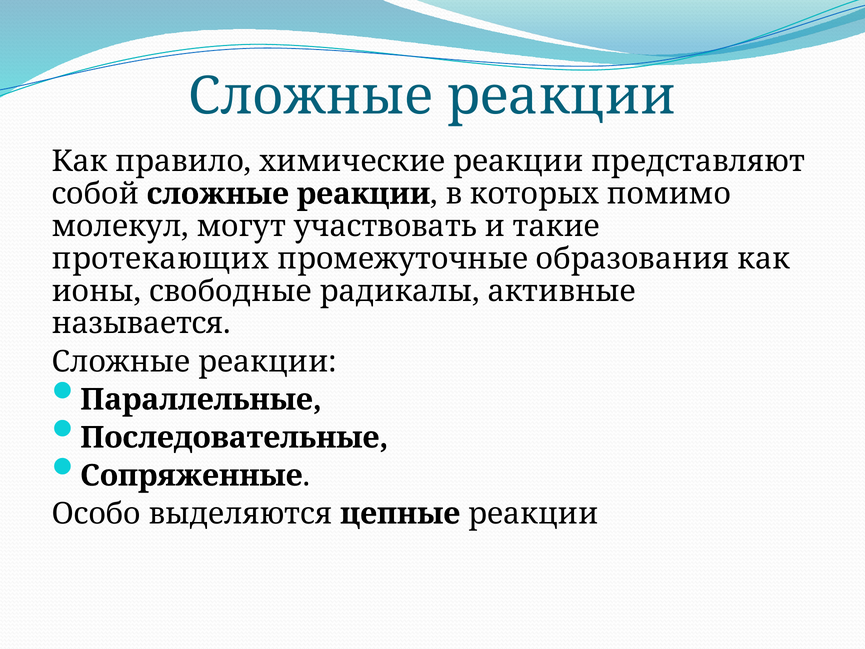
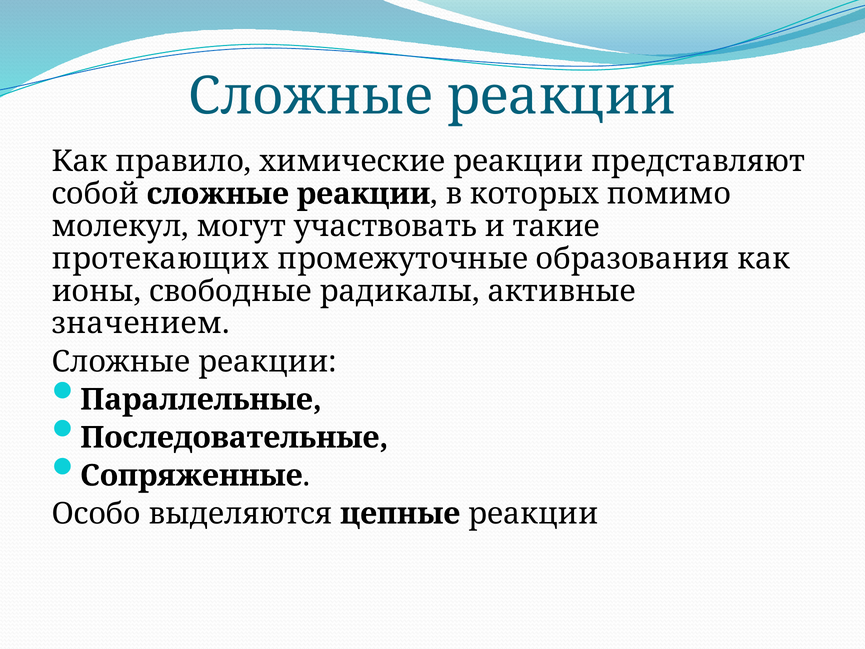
называется: называется -> значением (141, 323)
